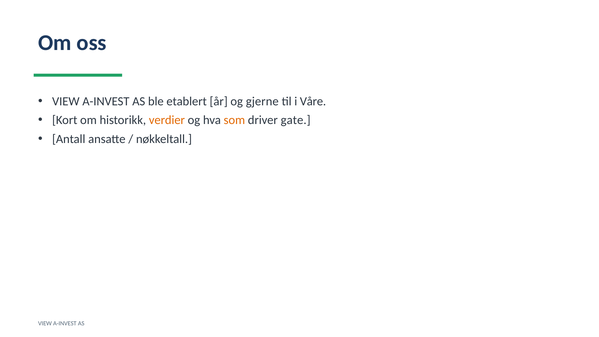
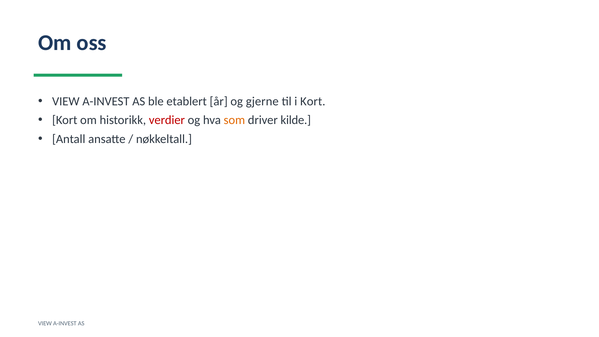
i Våre: Våre -> Kort (313, 101)
verdier colour: orange -> red (167, 120)
gate: gate -> kilde (296, 120)
